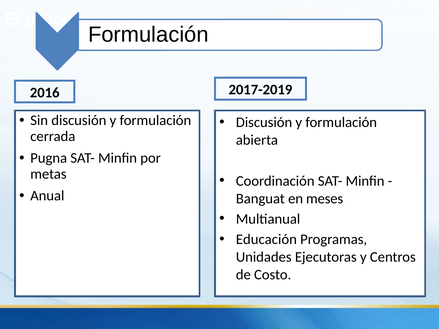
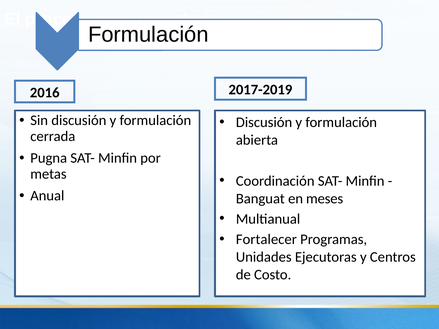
Educación: Educación -> Fortalecer (266, 240)
